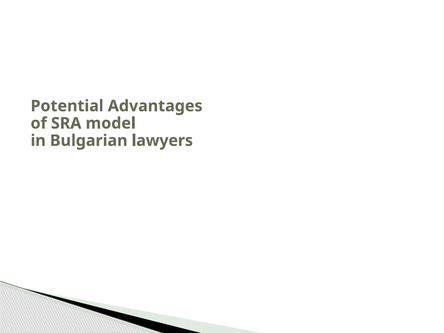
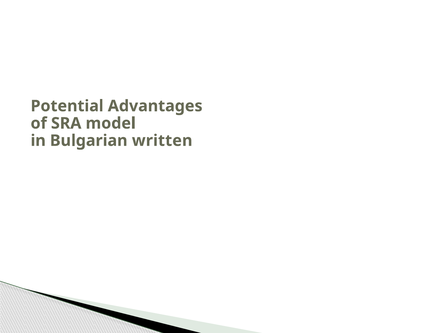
lawyers: lawyers -> written (162, 141)
